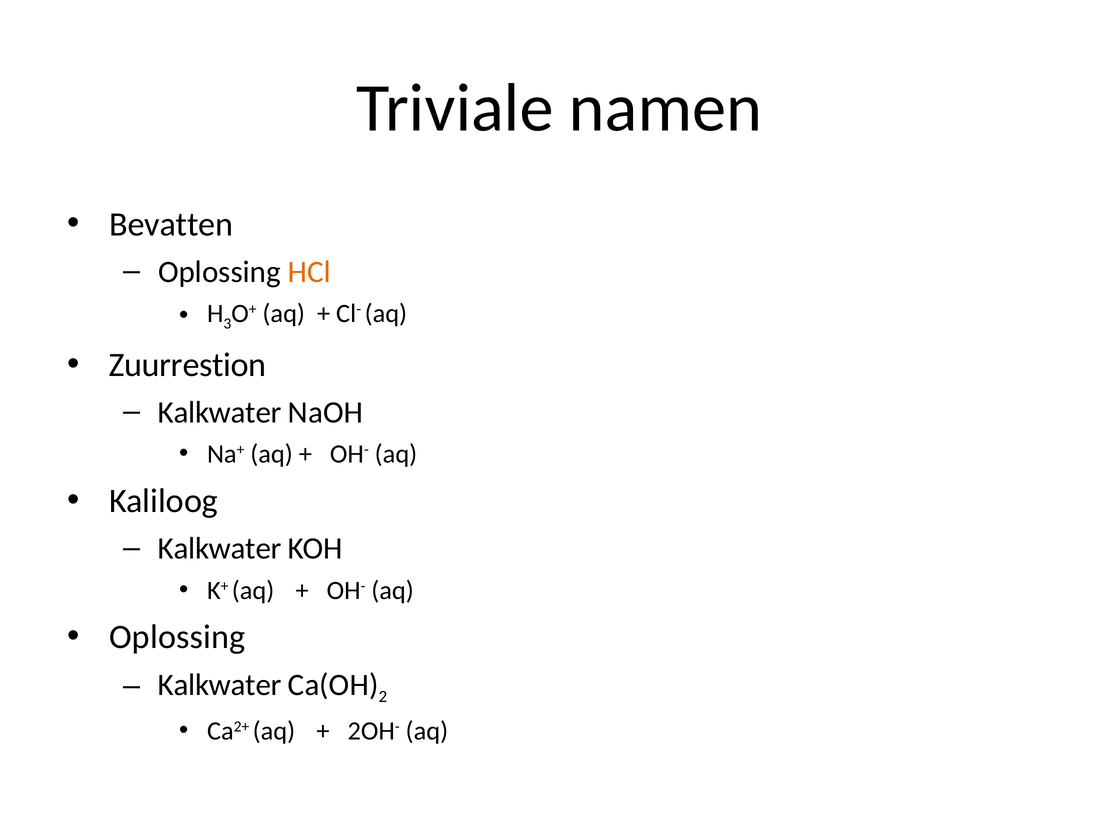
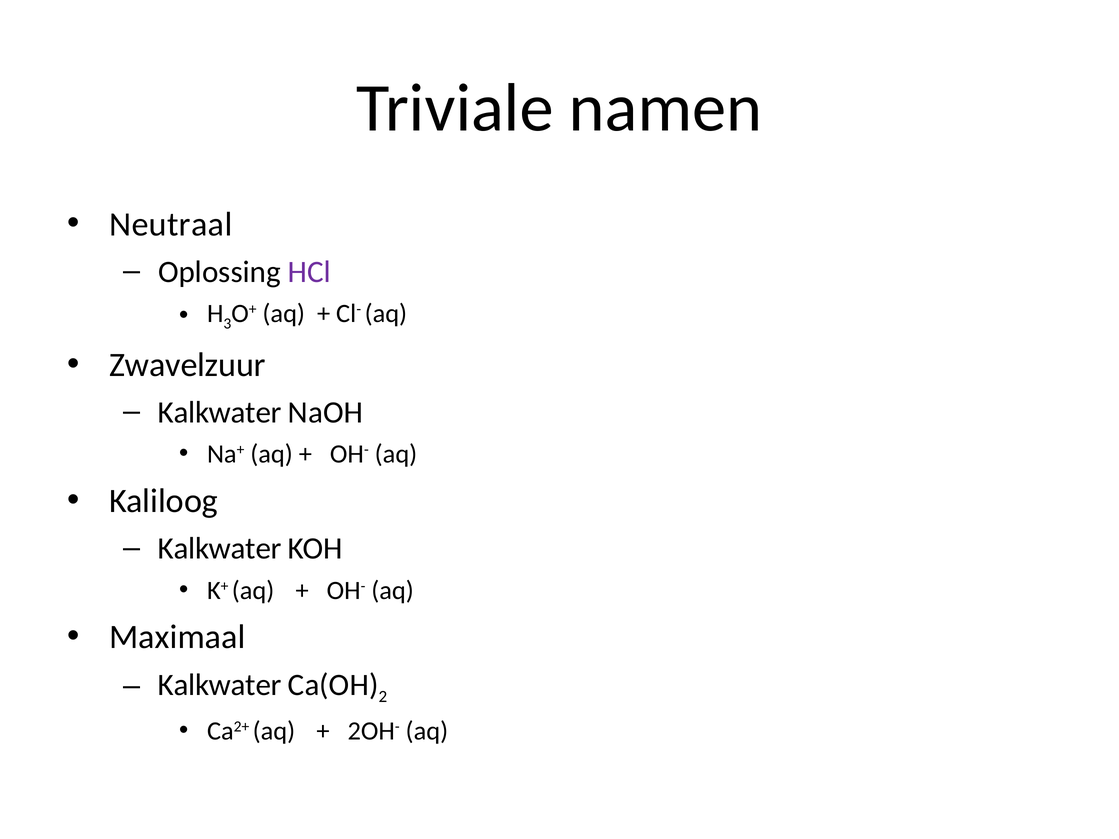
Bevatten: Bevatten -> Neutraal (171, 224)
HCl colour: orange -> purple (310, 272)
Zuurrestion: Zuurrestion -> Zwavelzuur (187, 365)
Oplossing: Oplossing -> Maximaal (177, 637)
